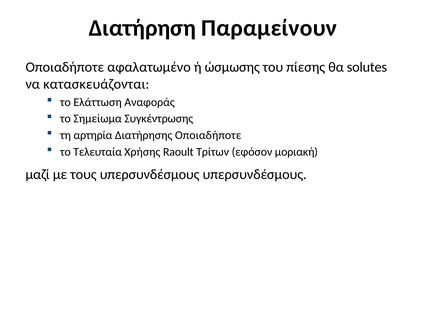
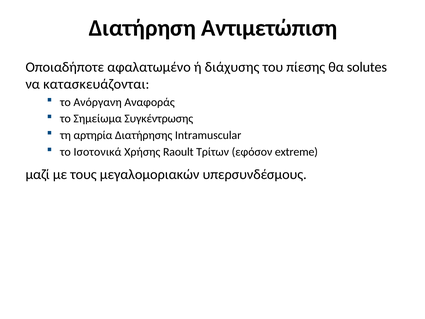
Παραμείνουν: Παραμείνουν -> Αντιμετώπιση (269, 28)
ώσμωσης: ώσμωσης -> διάχυσης (232, 67)
Ελάττωση: Ελάττωση -> Ανόργανη (98, 102)
Διατήρησης Οποιαδήποτε: Οποιαδήποτε -> Intramuscular (208, 135)
Τελευταία: Τελευταία -> Ισοτονικά (97, 152)
μοριακή: μοριακή -> extreme (296, 152)
τους υπερσυνδέσμους: υπερσυνδέσμους -> μεγαλομοριακών (150, 175)
